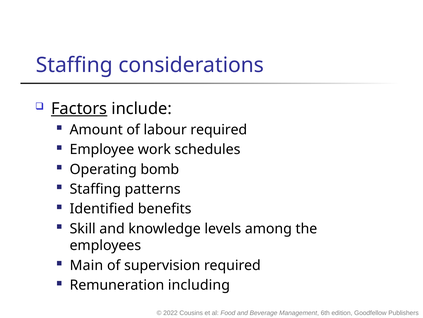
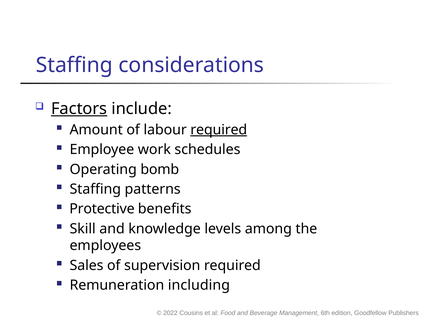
required underline: none -> present (219, 129)
Identified: Identified -> Protective (102, 208)
Main: Main -> Sales (87, 265)
